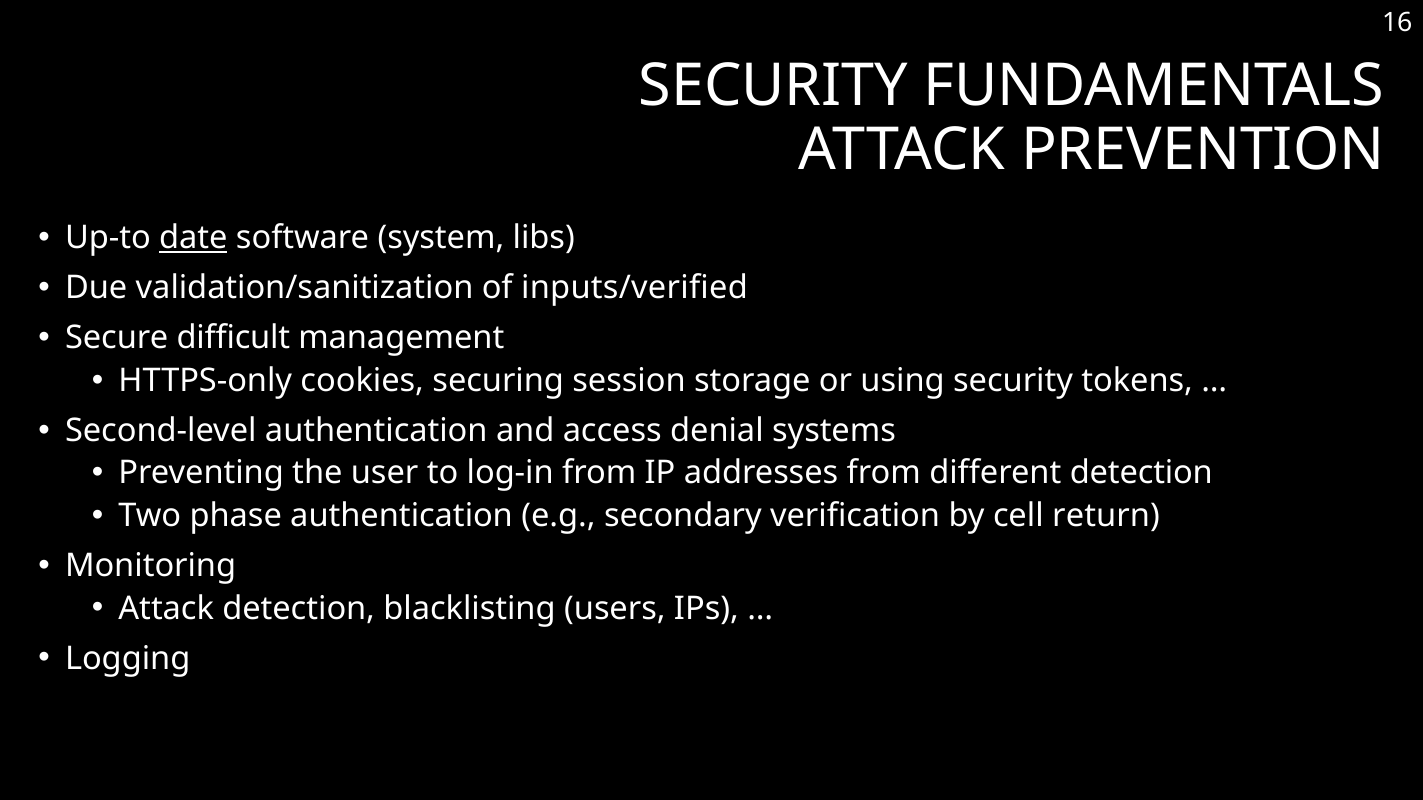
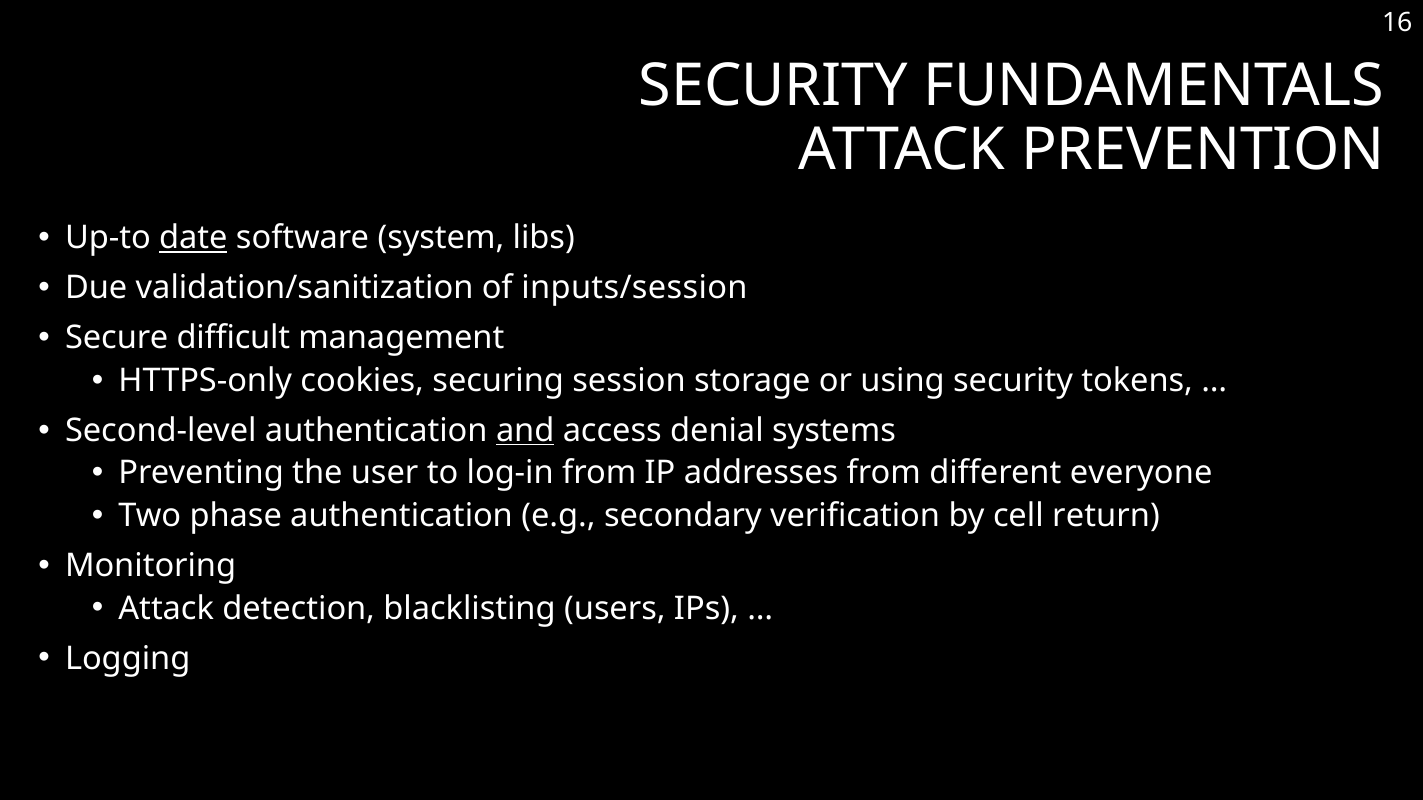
inputs/verified: inputs/verified -> inputs/session (634, 288)
and underline: none -> present (525, 431)
different detection: detection -> everyone (1141, 473)
